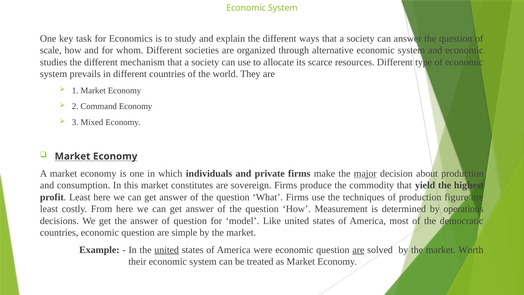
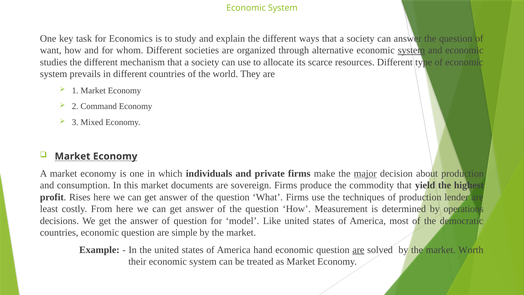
scale: scale -> want (51, 50)
system underline: none -> present (411, 50)
constitutes: constitutes -> documents (192, 185)
profit Least: Least -> Rises (80, 197)
figure: figure -> lender (456, 197)
united underline: present -> none (167, 250)
were: were -> hand (263, 250)
